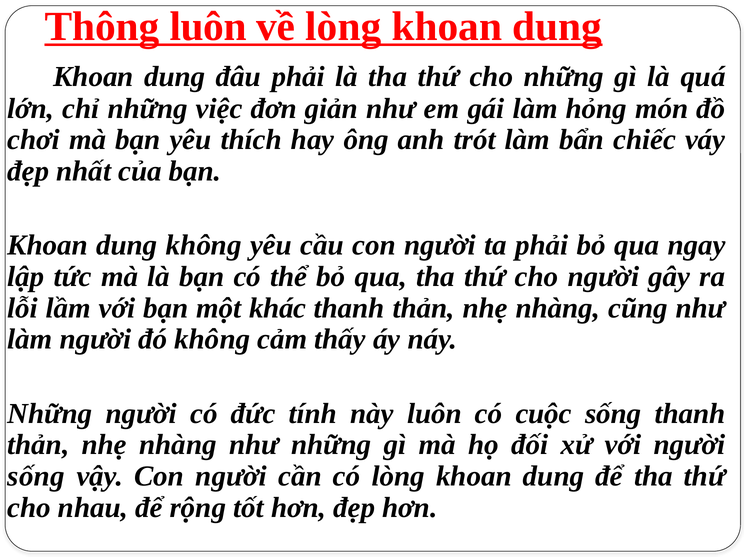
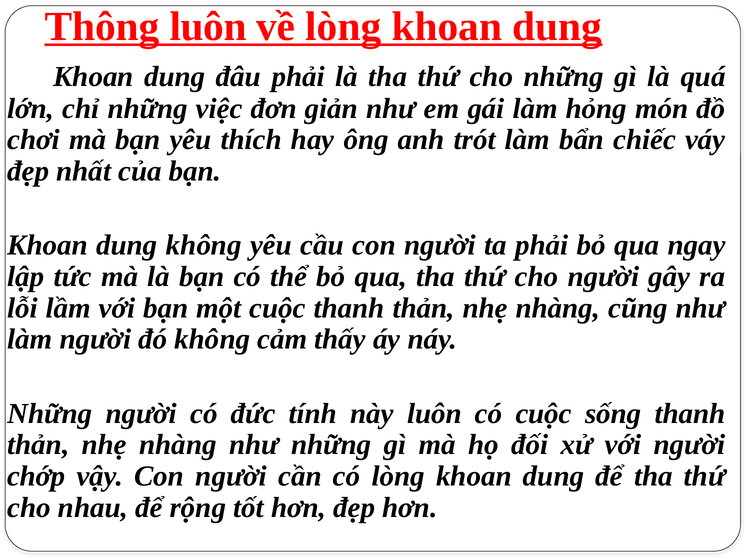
một khác: khác -> cuộc (278, 308)
sống: sống -> chớp (36, 477)
